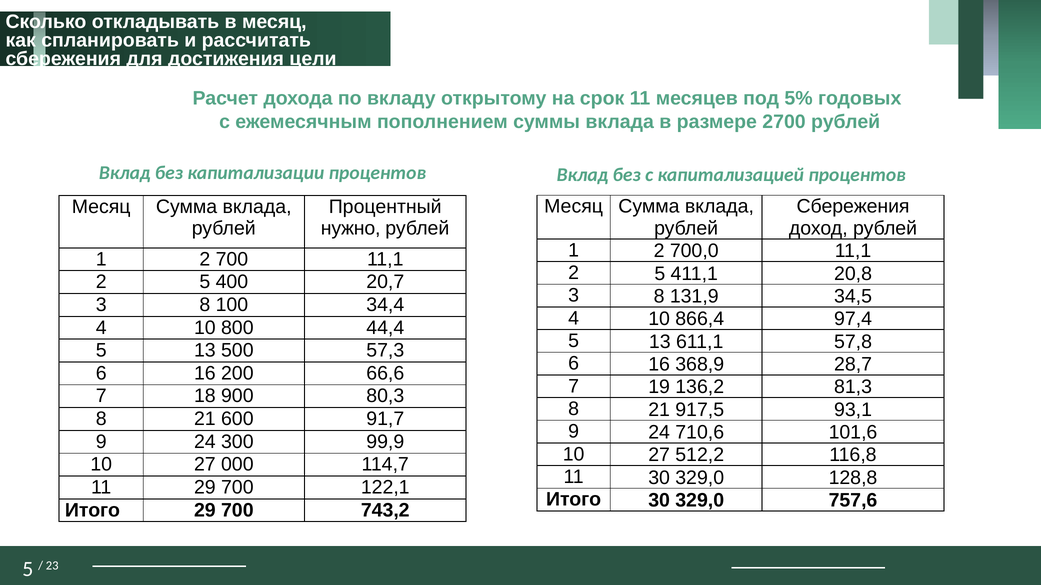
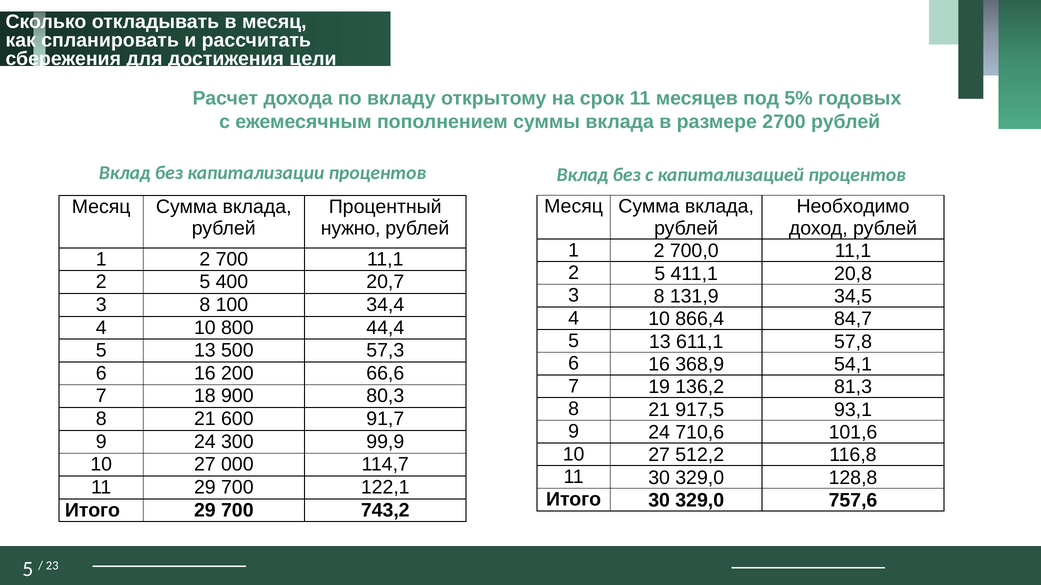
Сбережения: Сбережения -> Необходимо (853, 207)
97,4: 97,4 -> 84,7 (853, 319)
28,7: 28,7 -> 54,1 (853, 365)
